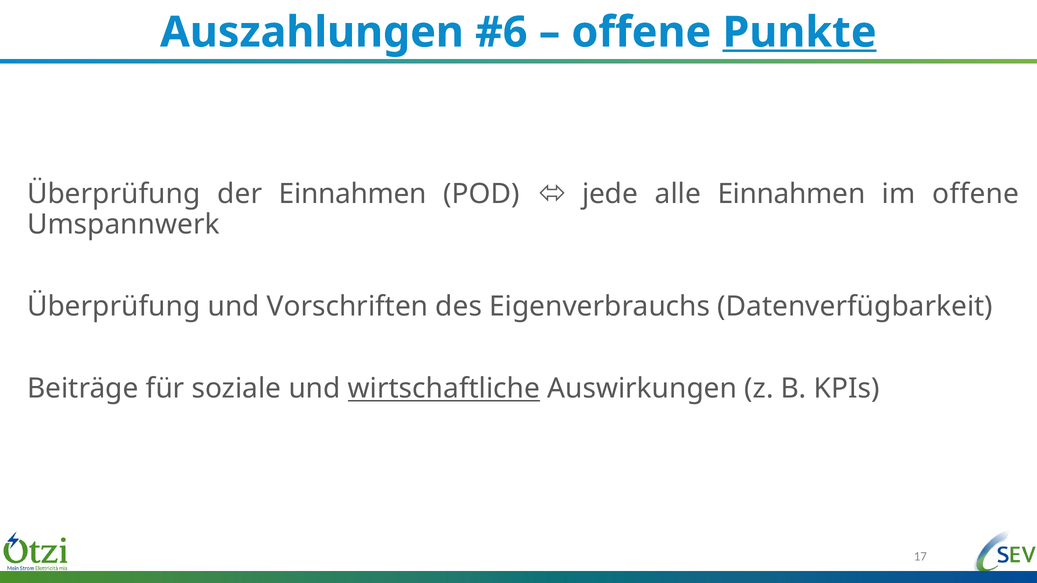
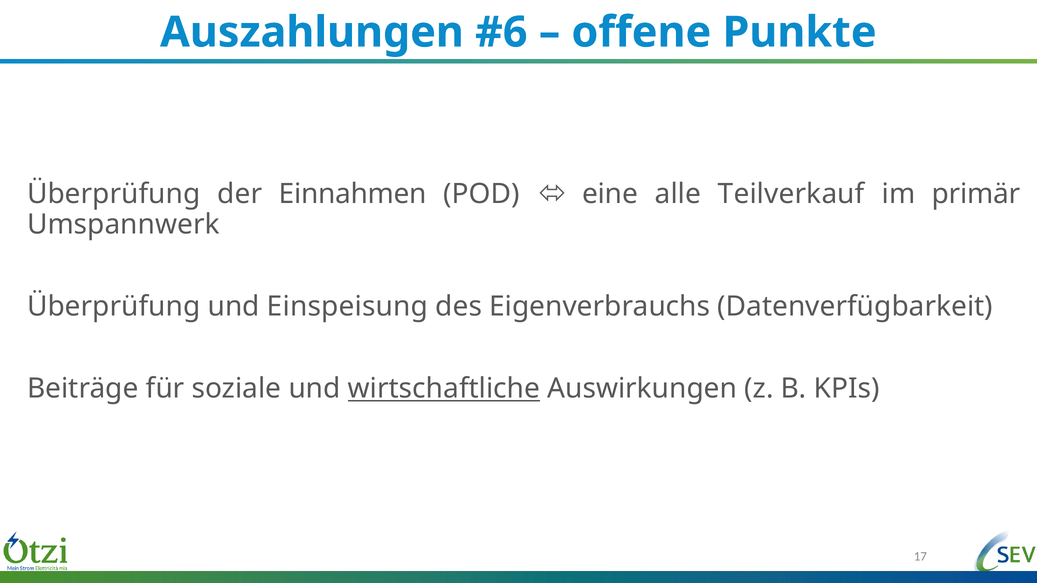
Punkte underline: present -> none (800, 32)
jede: jede -> eine (610, 194)
alle Einnahmen: Einnahmen -> Teilverkauf (791, 194)
im offene: offene -> primär (976, 194)
Vorschriften: Vorschriften -> Einspeisung (347, 307)
